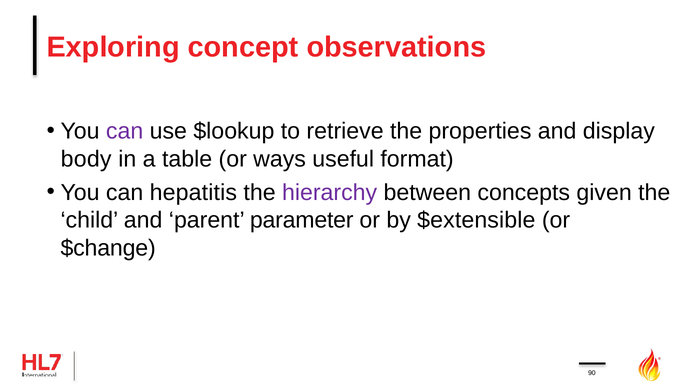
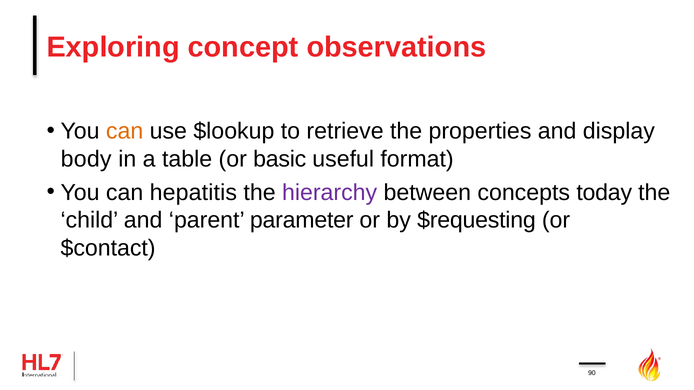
can colour: purple -> orange (125, 131)
ways: ways -> basic (280, 159)
given: given -> today (604, 193)
$extensible: $extensible -> $requesting (476, 220)
$change: $change -> $contact (108, 248)
